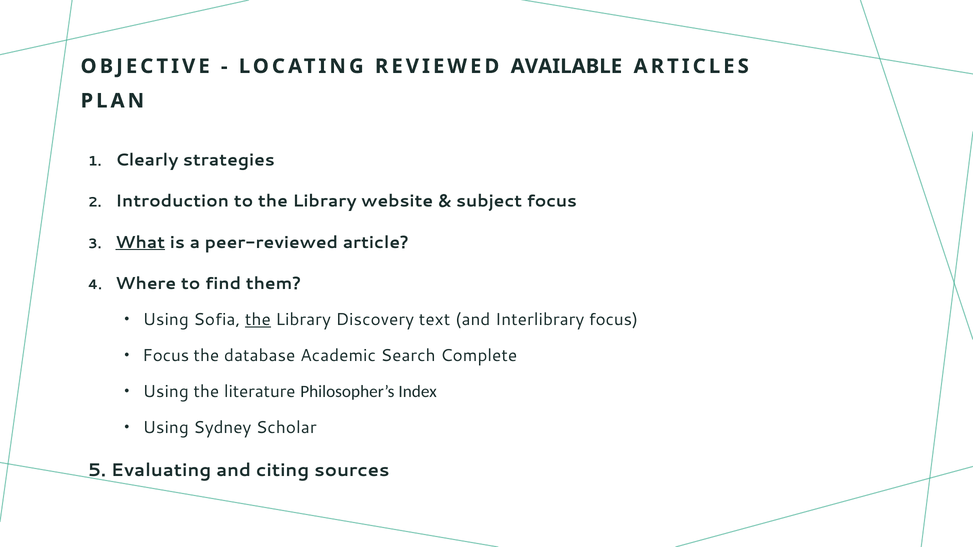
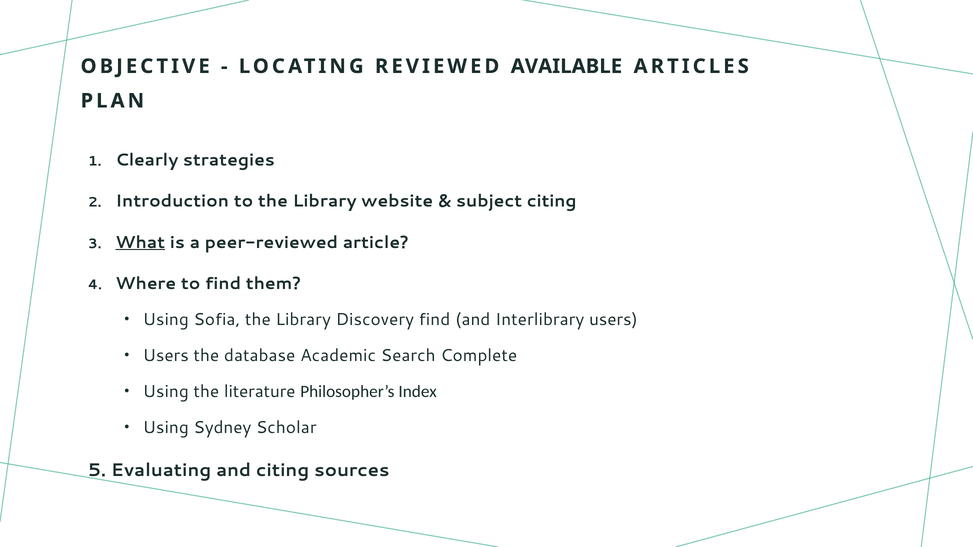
subject focus: focus -> citing (552, 201)
the underline: present -> none (258, 320)
Discovery text: text -> find (435, 320)
Interlibrary focus: focus -> users (613, 320)
Focus: Focus -> Users (166, 356)
